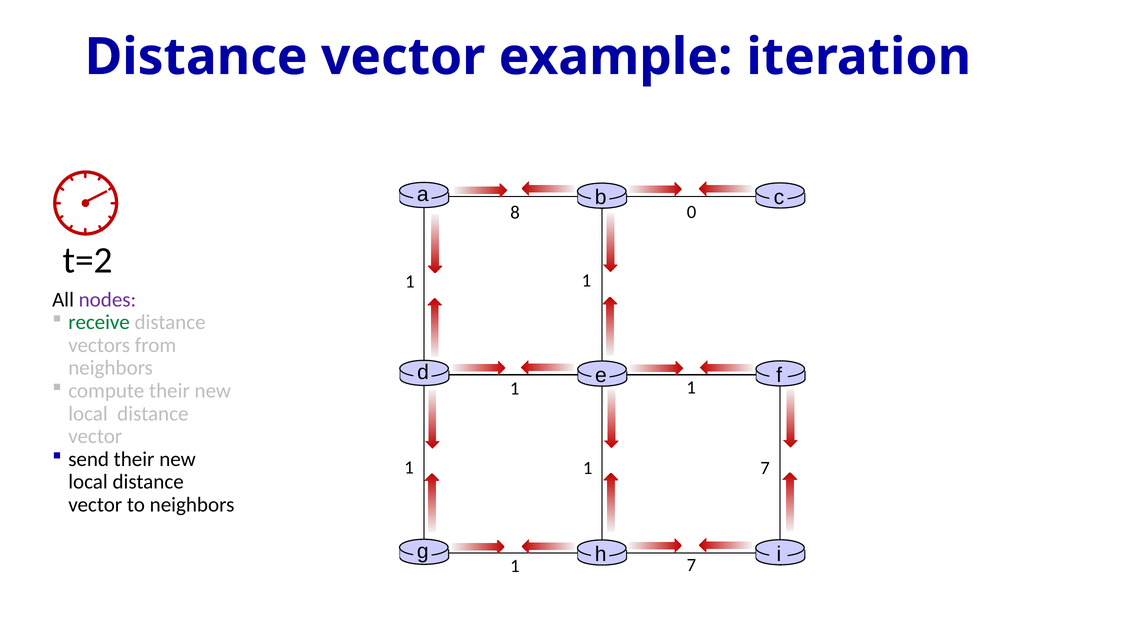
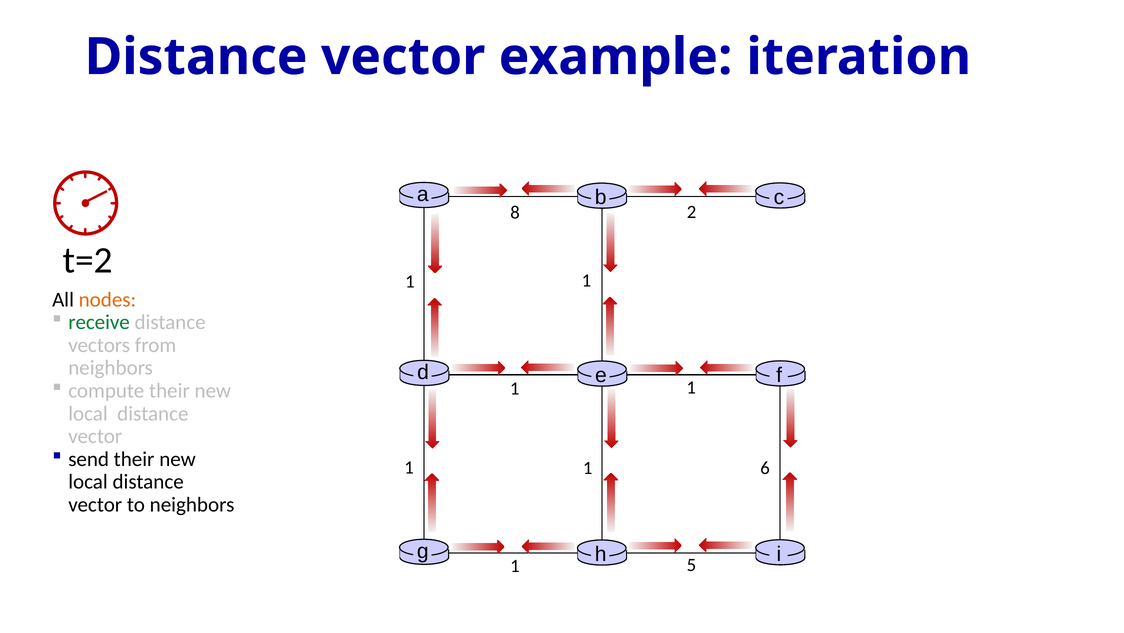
0: 0 -> 2 (692, 212)
nodes colour: purple -> orange (107, 299)
7: 7 -> 6 (765, 468)
7: 7 -> 5 (691, 565)
